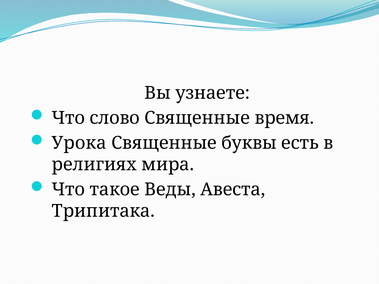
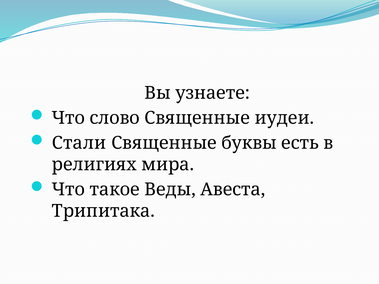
время: время -> иудеи (284, 118)
Урока: Урока -> Стали (79, 143)
